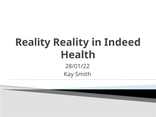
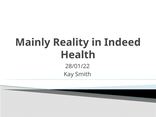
Reality: Reality -> Mainly (33, 42)
